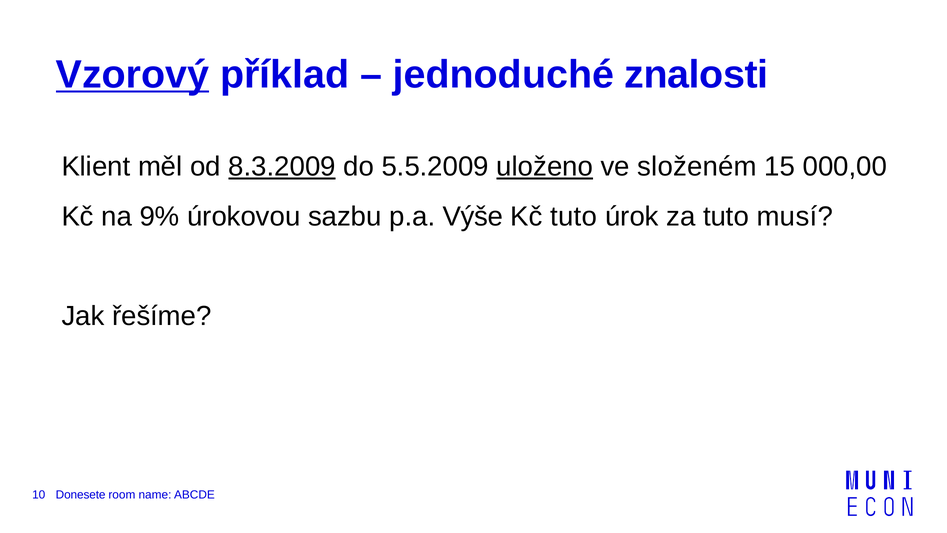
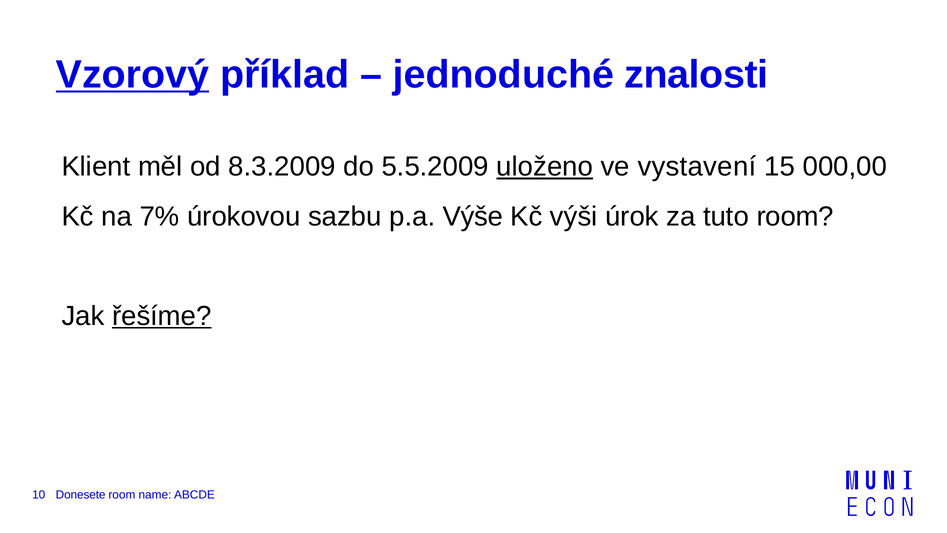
8.3.2009 underline: present -> none (282, 167)
složeném: složeném -> vystavení (697, 167)
9%: 9% -> 7% (160, 216)
Kč tuto: tuto -> výši (574, 216)
tuto musí: musí -> room (795, 216)
řešíme underline: none -> present (162, 316)
